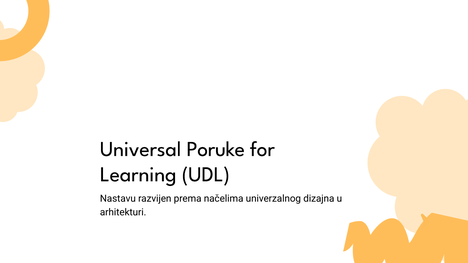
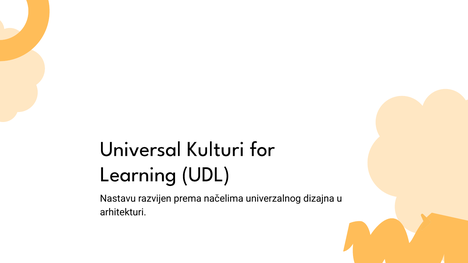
Poruke: Poruke -> Kulturi (215, 149)
